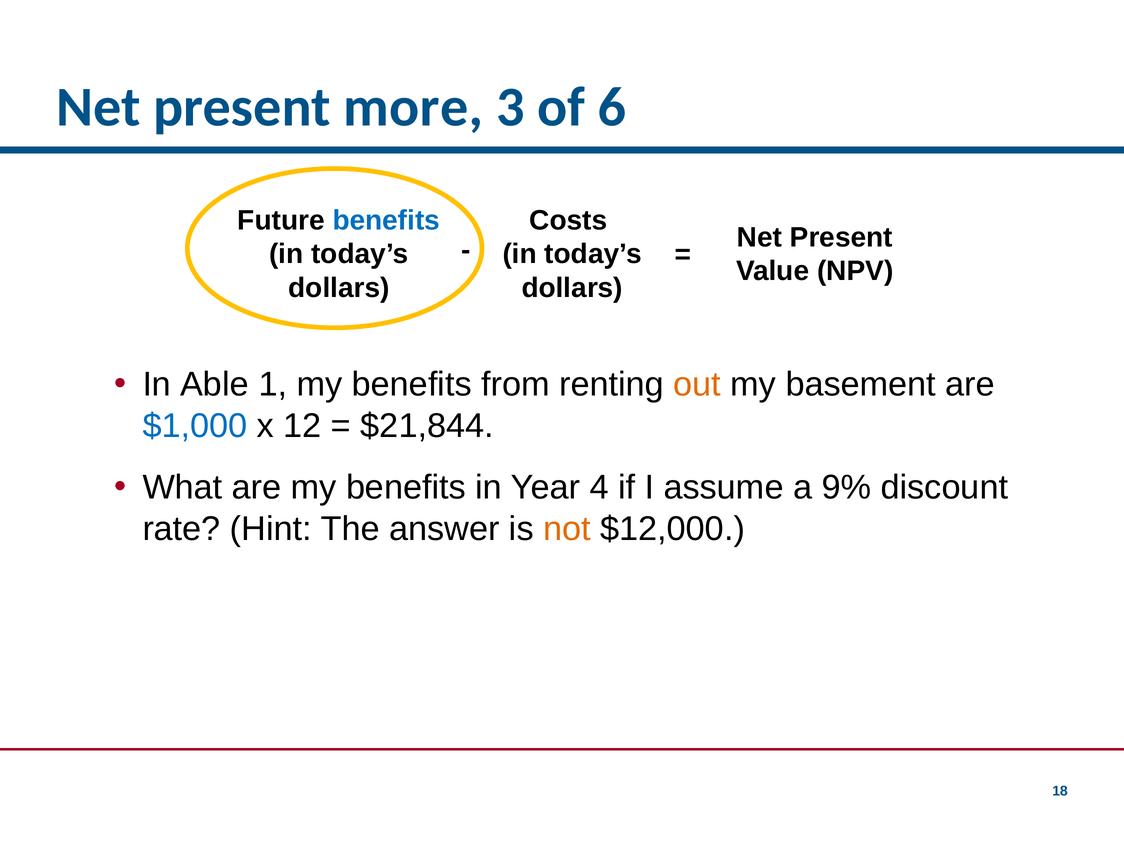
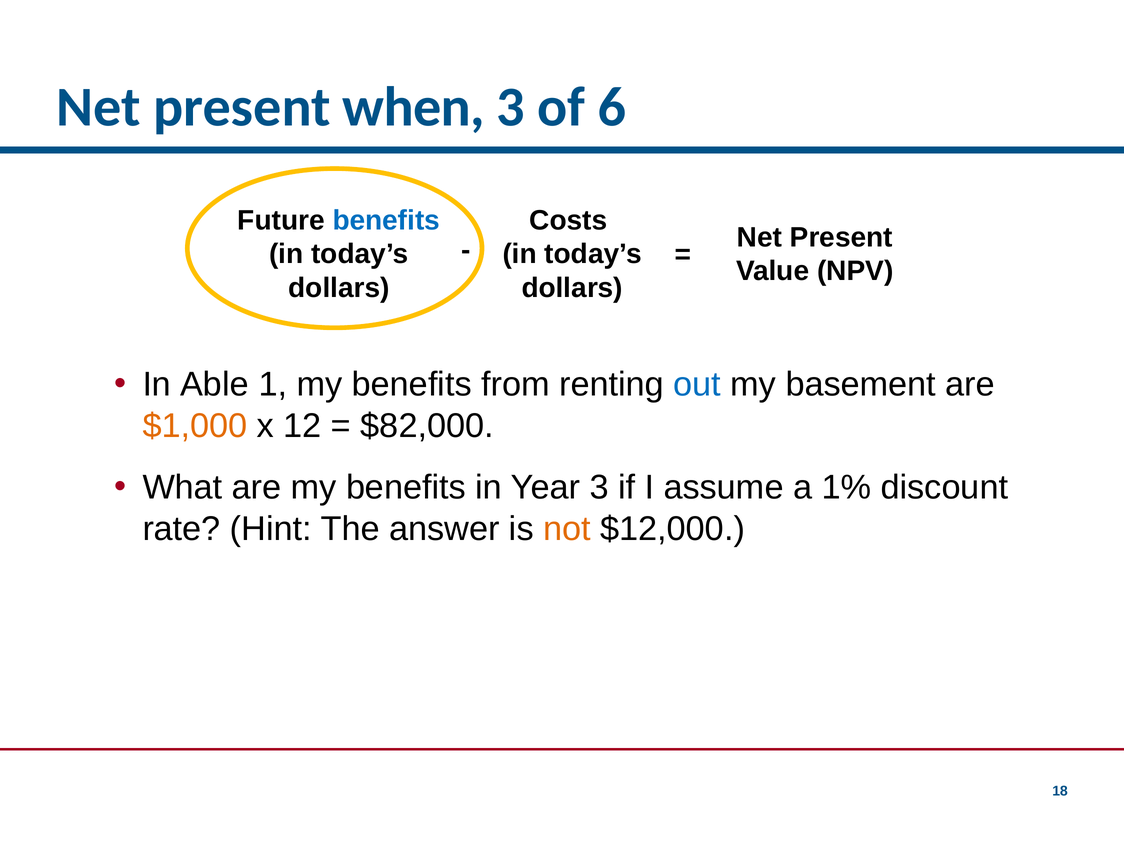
more: more -> when (414, 107)
out colour: orange -> blue (697, 385)
$1,000 colour: blue -> orange (195, 426)
$21,844: $21,844 -> $82,000 (427, 426)
Year 4: 4 -> 3 (599, 488)
9%: 9% -> 1% (846, 488)
